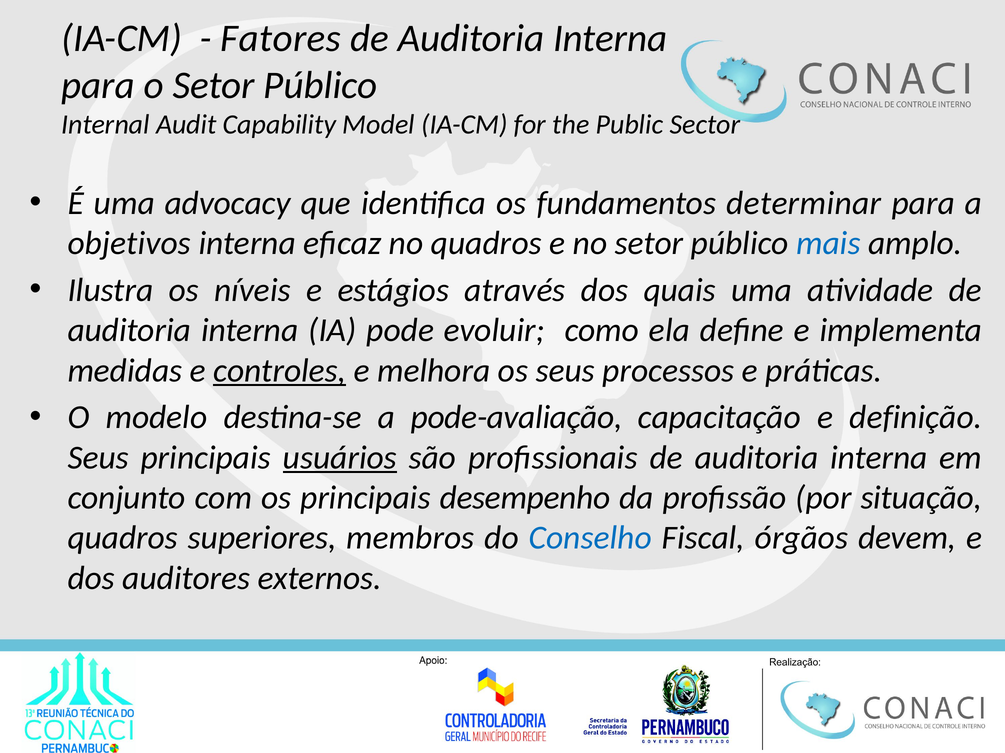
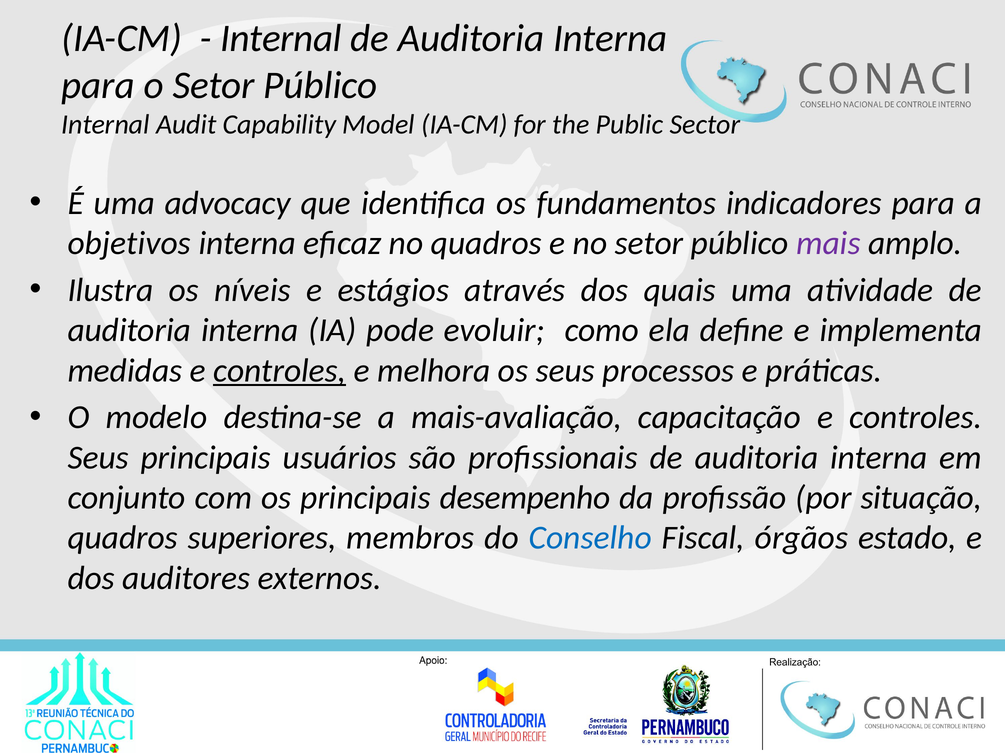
Fatores: Fatores -> Internal (281, 38)
determinar: determinar -> indicadores (804, 203)
mais colour: blue -> purple (828, 244)
pode-avaliação: pode-avaliação -> mais-avaliação (517, 418)
capacitação e definição: definição -> controles (916, 418)
usuários underline: present -> none (340, 458)
devem: devem -> estado (907, 538)
